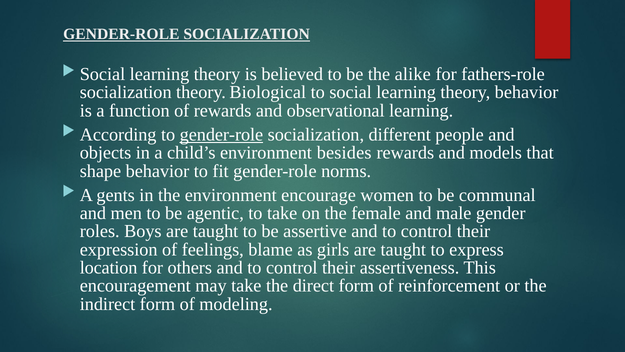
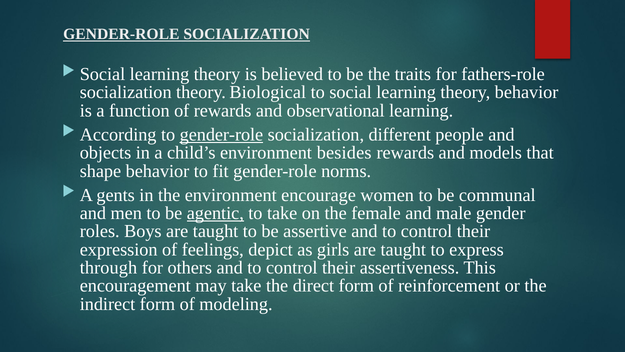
alike: alike -> traits (413, 74)
agentic underline: none -> present (215, 213)
blame: blame -> depict (271, 249)
location: location -> through (108, 267)
